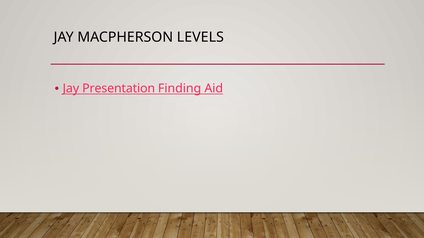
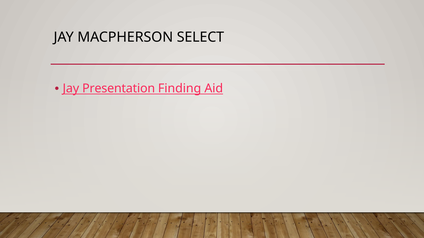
LEVELS: LEVELS -> SELECT (200, 37)
